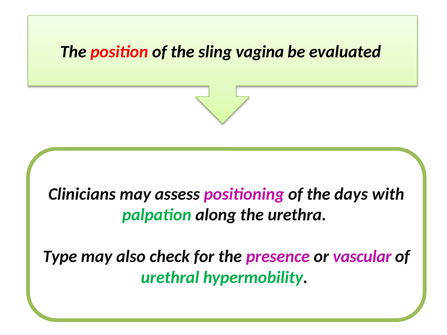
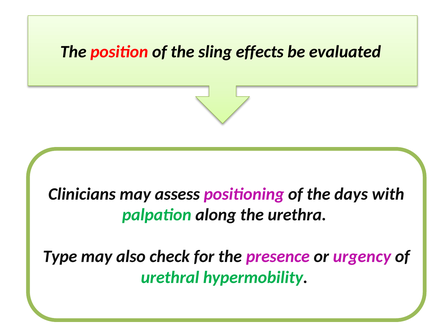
vagina: vagina -> effects (260, 52)
vascular: vascular -> urgency (362, 257)
